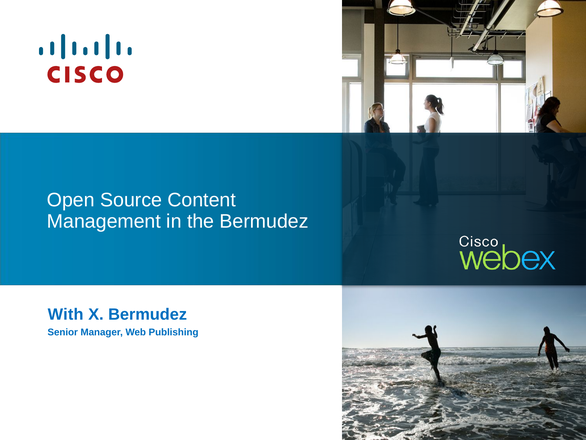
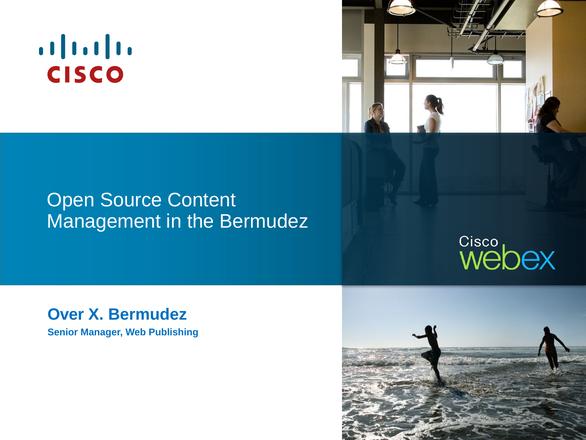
With: With -> Over (66, 314)
